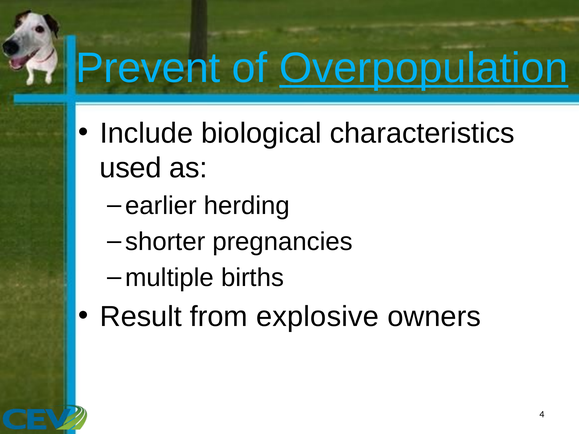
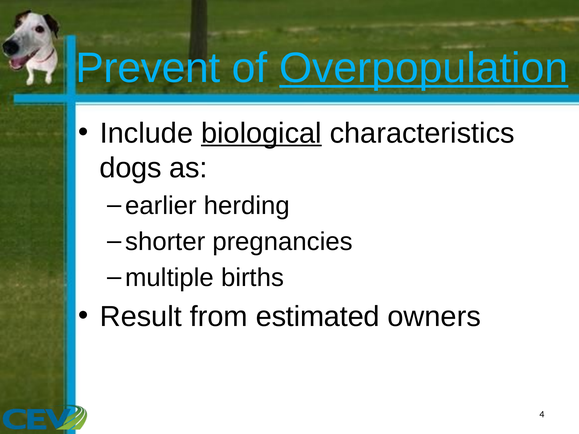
biological underline: none -> present (261, 133)
used: used -> dogs (131, 168)
explosive: explosive -> estimated (318, 317)
